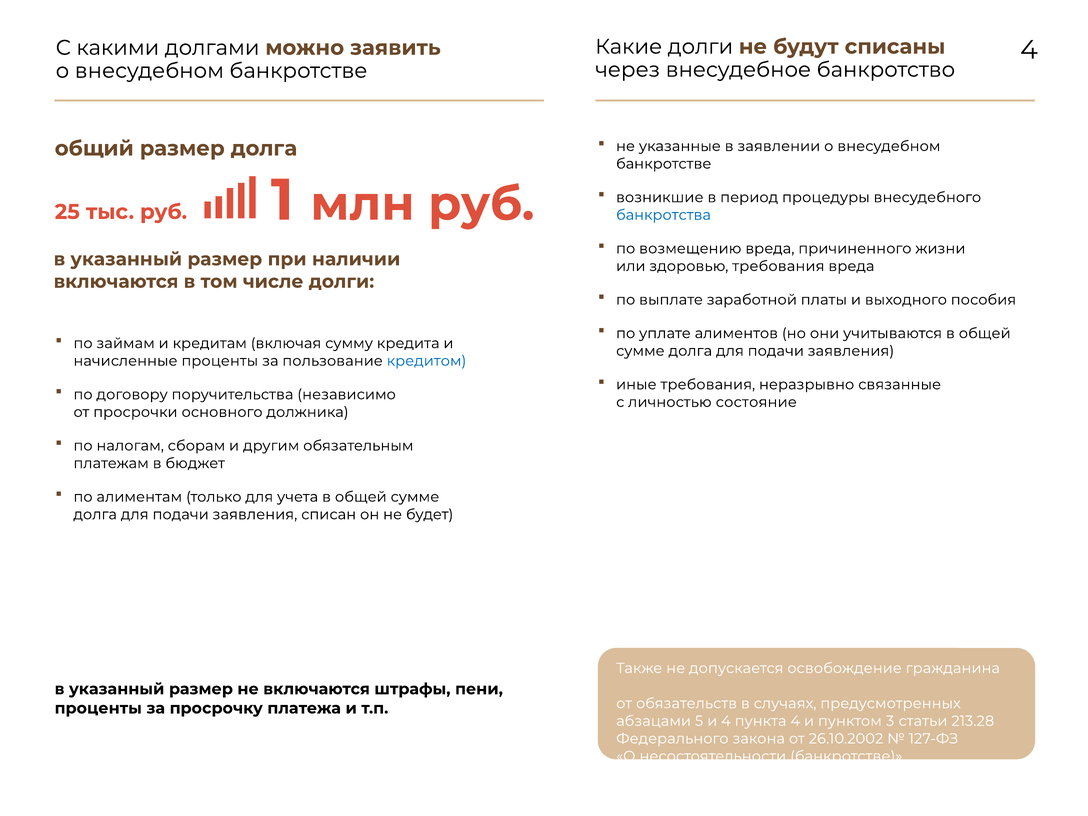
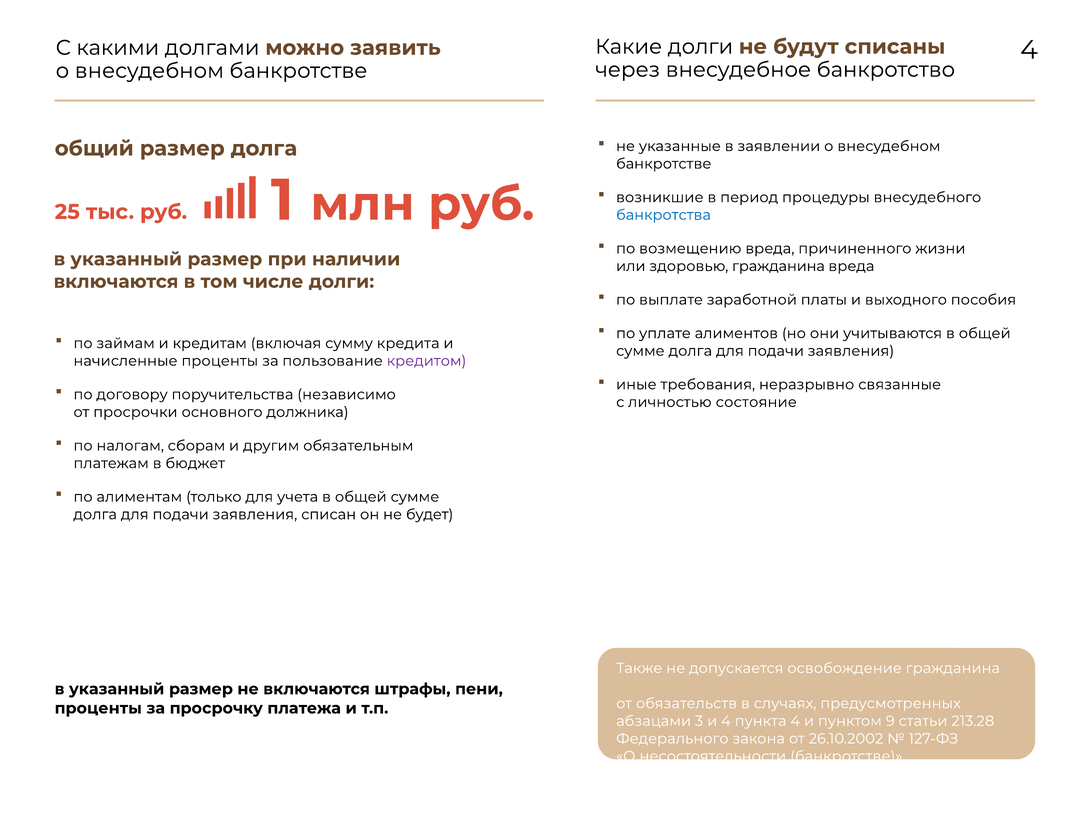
здоровью требования: требования -> гражданина (778, 266)
кредитом colour: blue -> purple (426, 361)
5: 5 -> 3 (699, 721)
3: 3 -> 9 (890, 721)
